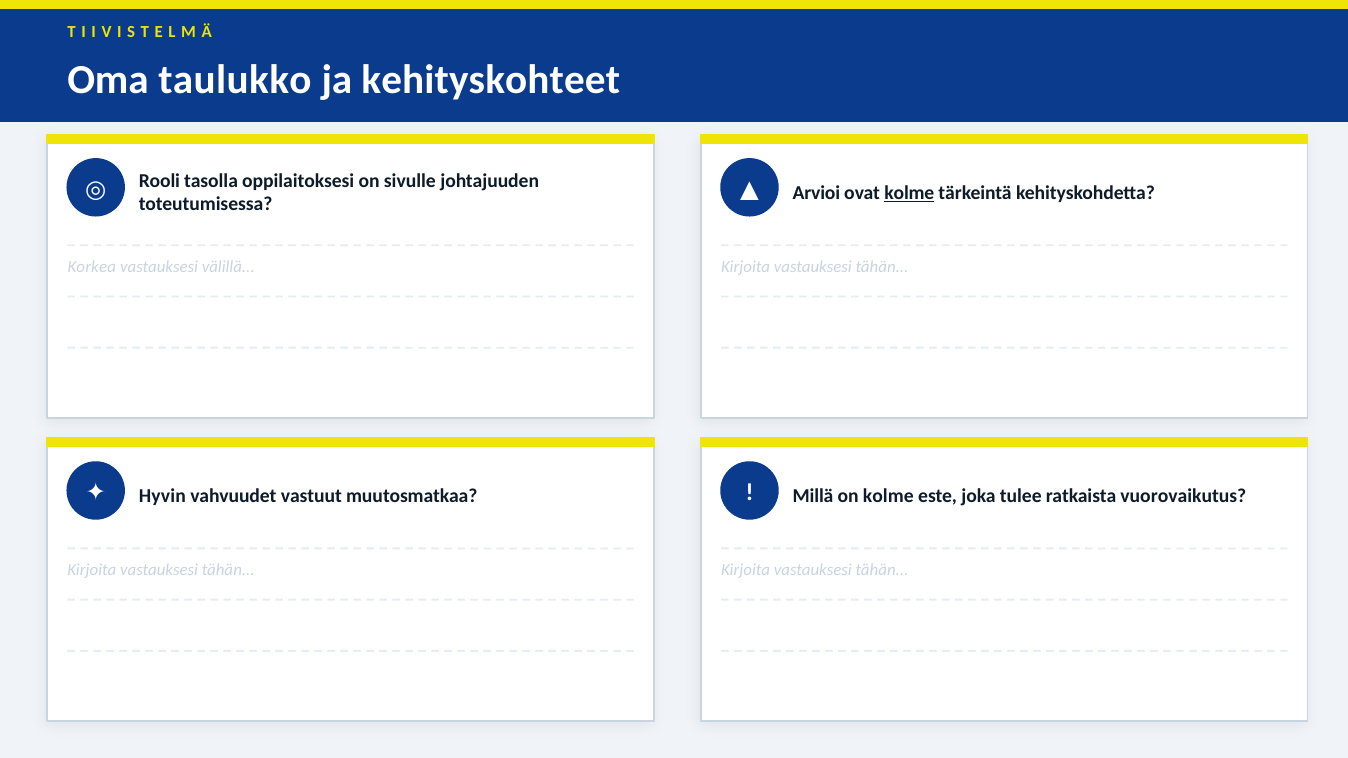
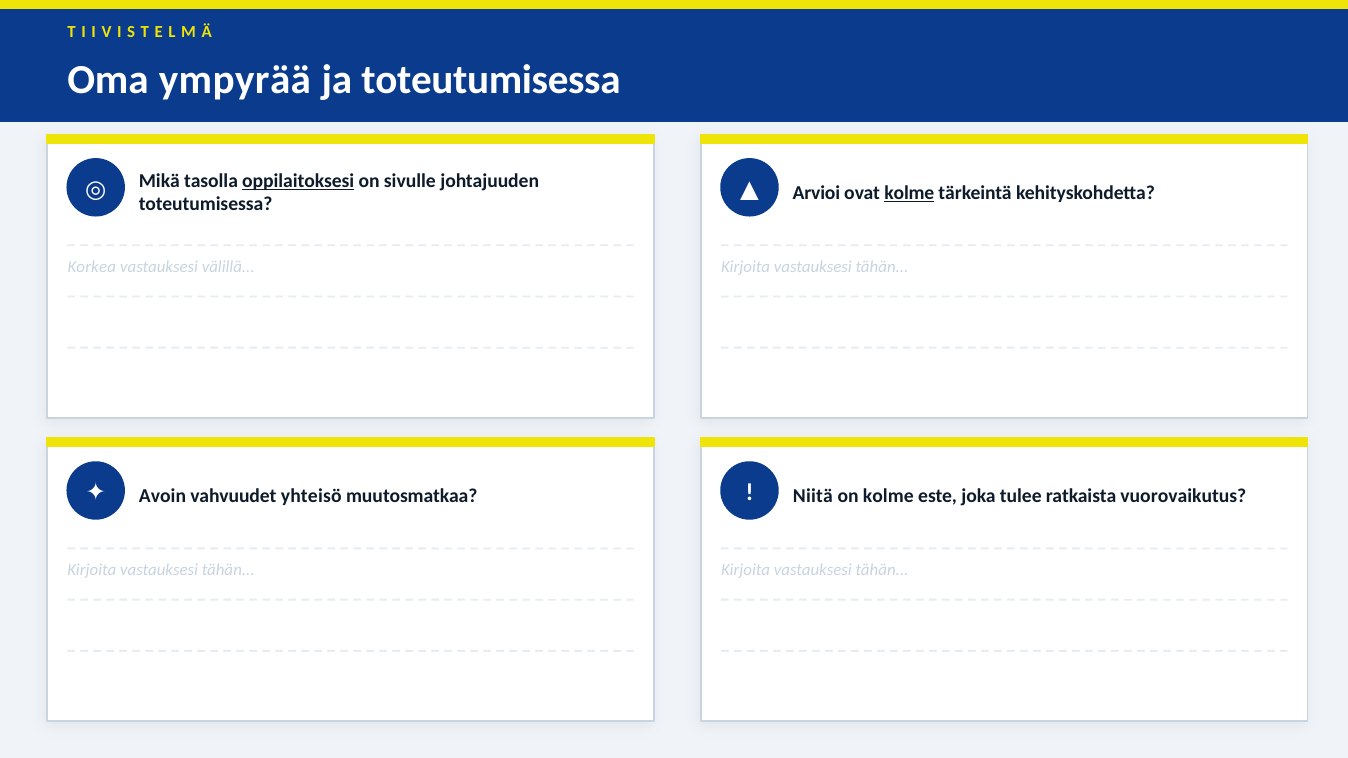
taulukko: taulukko -> ympyrää (235, 80)
ja kehityskohteet: kehityskohteet -> toteutumisessa (491, 80)
Rooli: Rooli -> Mikä (159, 181)
oppilaitoksesi underline: none -> present (298, 181)
Hyvin: Hyvin -> Avoin (162, 496)
vastuut: vastuut -> yhteisö (311, 496)
Millä: Millä -> Niitä (813, 496)
